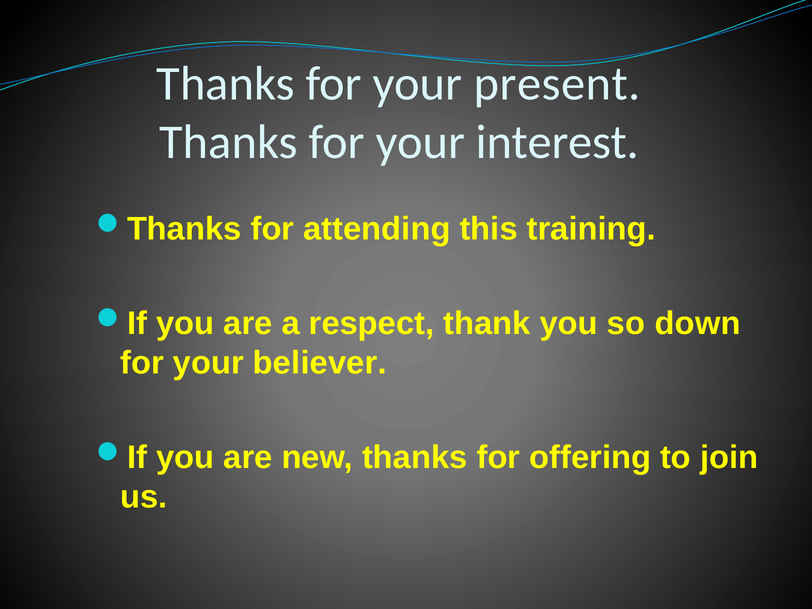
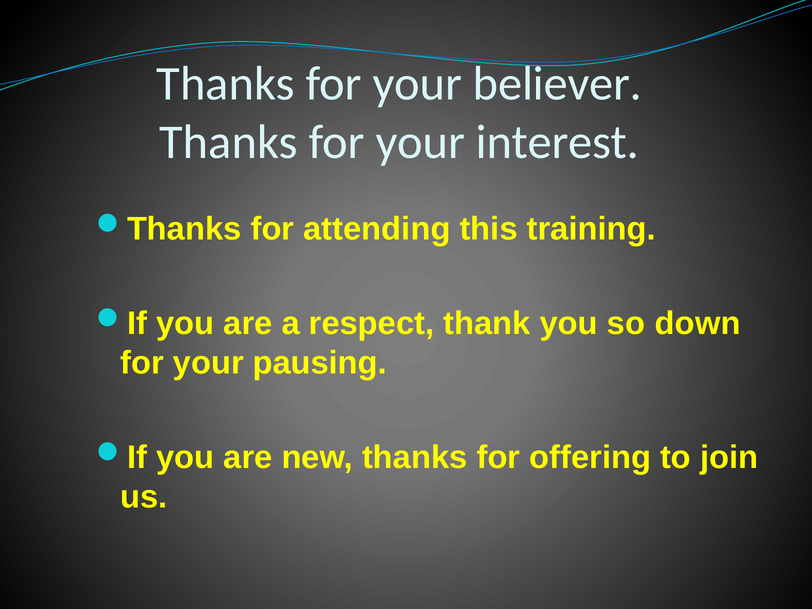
present: present -> believer (558, 84)
believer: believer -> pausing (320, 363)
